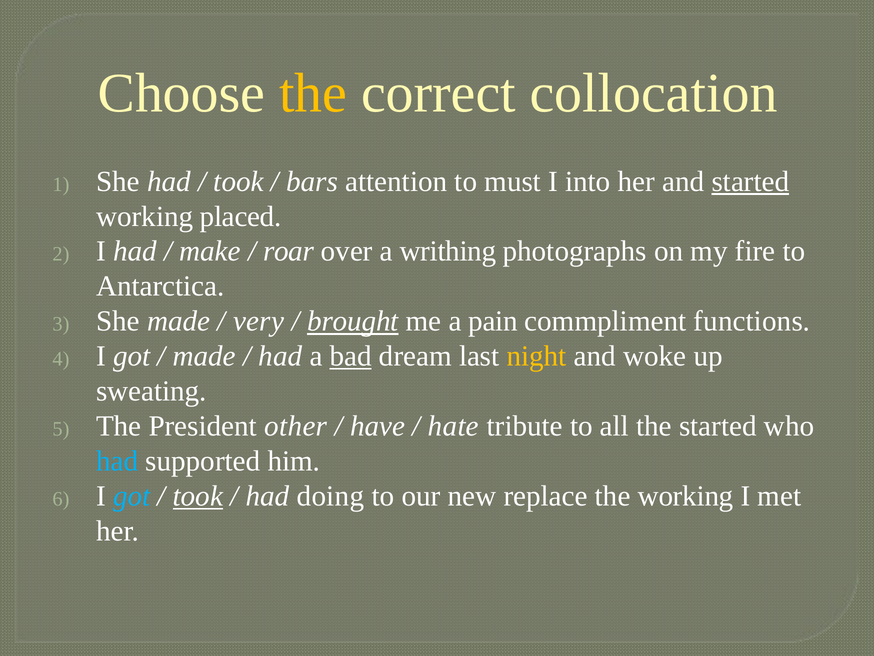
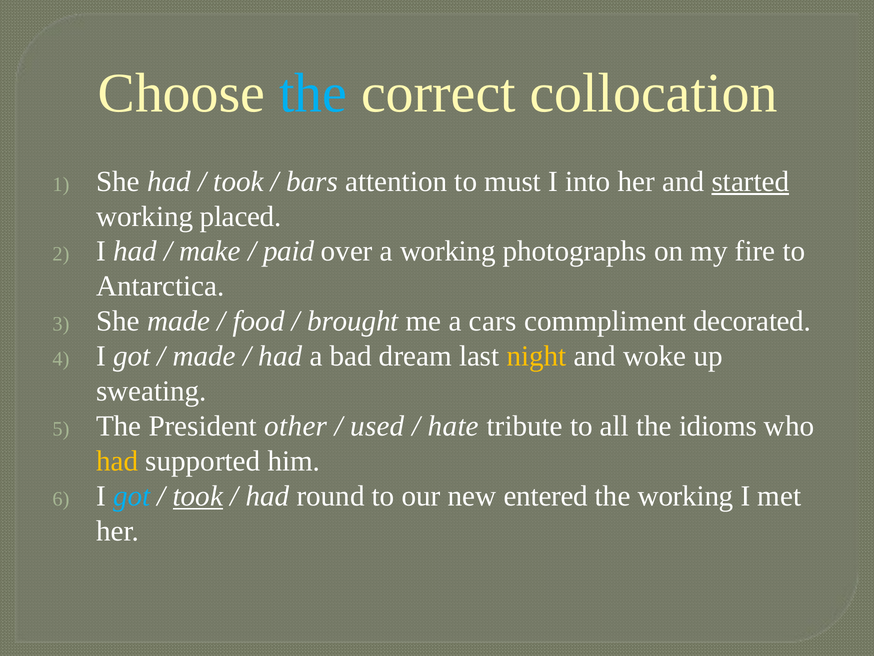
the colour: yellow -> light blue (313, 93)
roar: roar -> paid (289, 251)
a writhing: writhing -> working (448, 251)
very: very -> food (259, 321)
brought underline: present -> none (353, 321)
pain: pain -> cars (493, 321)
functions: functions -> decorated (752, 321)
bad underline: present -> none (351, 356)
have: have -> used (377, 426)
the started: started -> idioms (718, 426)
had colour: light blue -> yellow (117, 461)
doing: doing -> round (331, 496)
replace: replace -> entered (546, 496)
